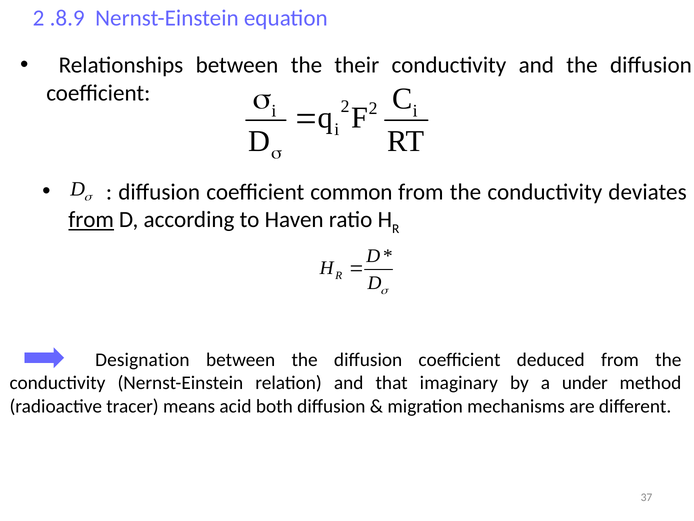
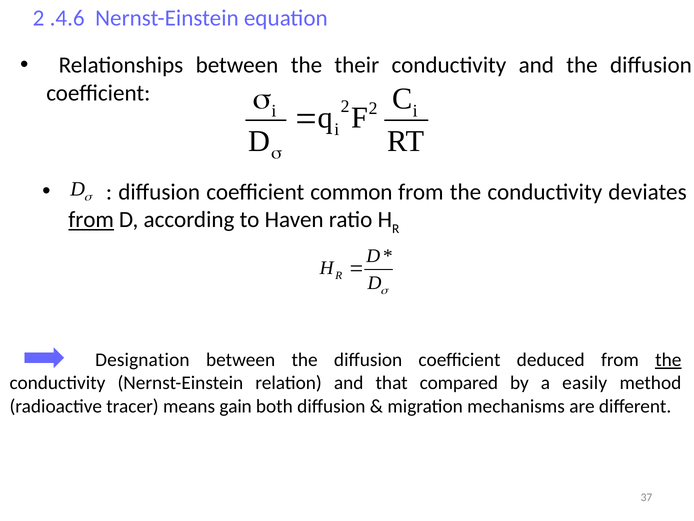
.8.9: .8.9 -> .4.6 (67, 18)
the underline: none -> present (668, 360)
imaginary: imaginary -> compared (459, 383)
under: under -> easily (585, 383)
acid: acid -> gain (236, 406)
